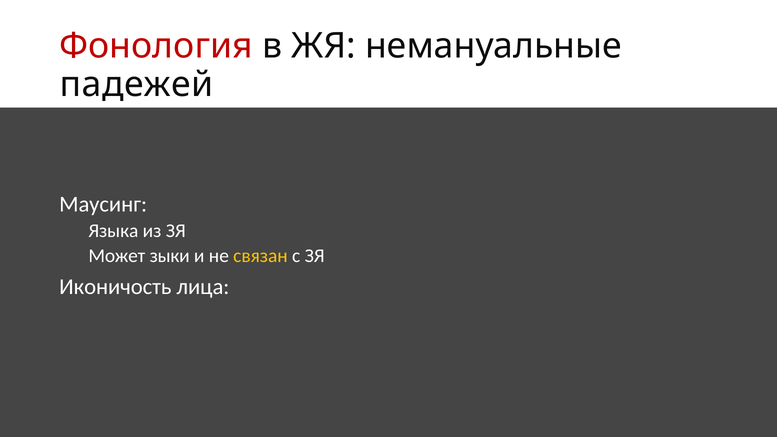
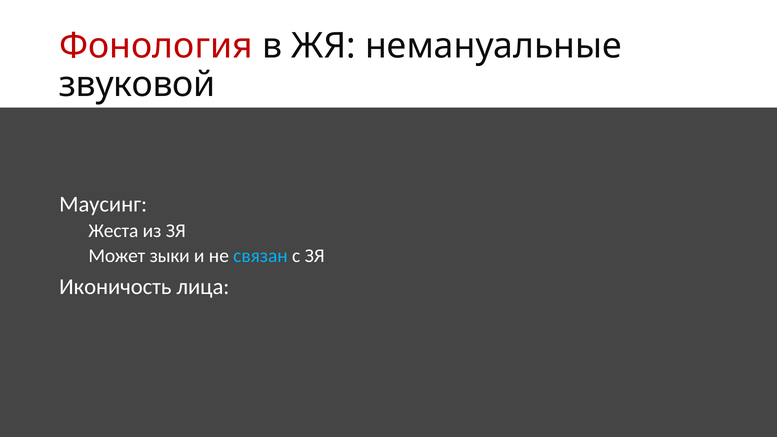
падежей: падежей -> звуковой (137, 85)
Языка: Языка -> Жеста (113, 231)
связан colour: yellow -> light blue (260, 256)
